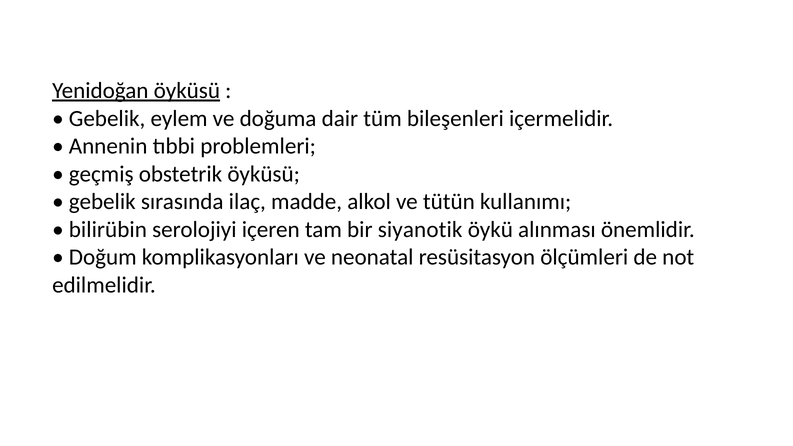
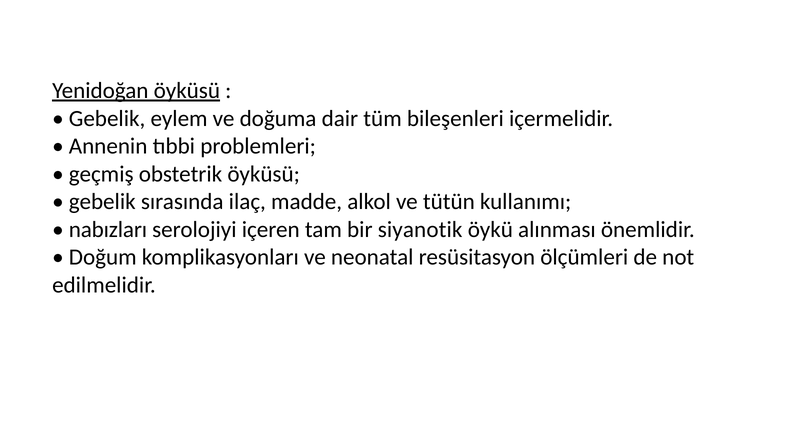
bilirübin: bilirübin -> nabızları (108, 230)
